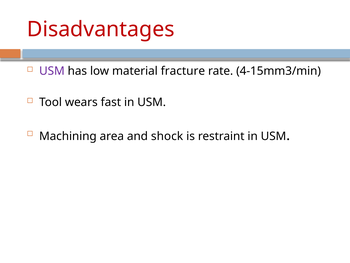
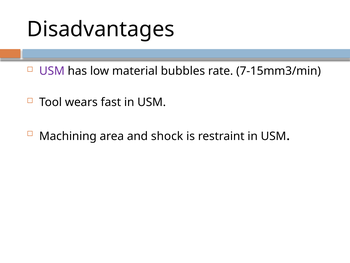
Disadvantages colour: red -> black (101, 29)
fracture: fracture -> bubbles (183, 71)
4-15mm3/min: 4-15mm3/min -> 7-15mm3/min (279, 71)
